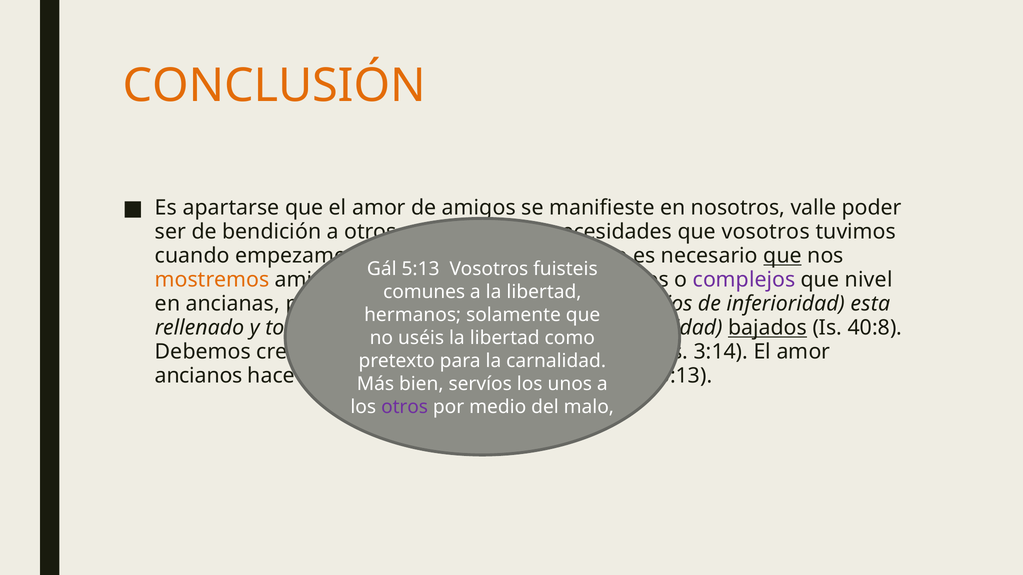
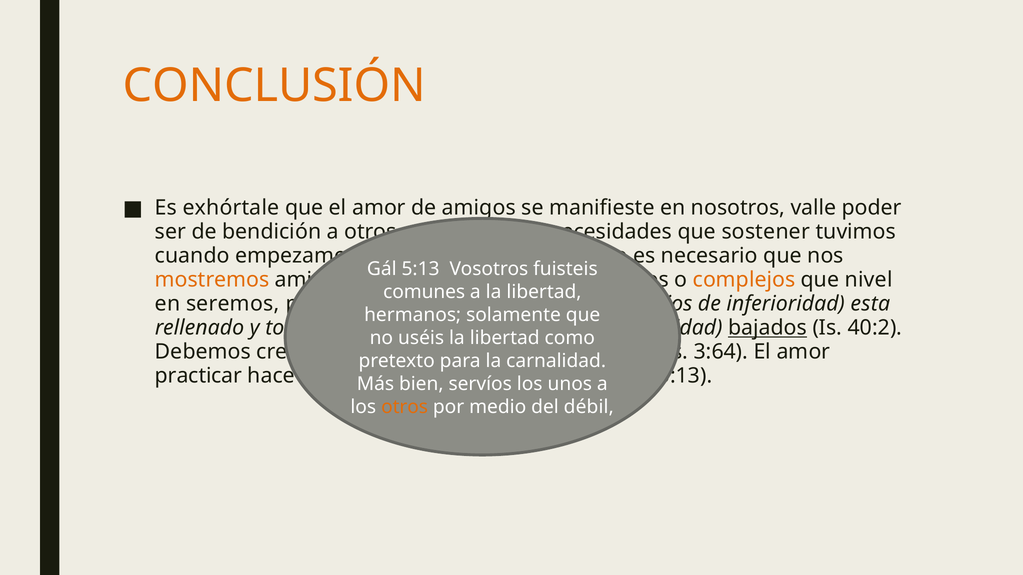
apartarse: apartarse -> exhórtale (231, 208)
que vosotros: vosotros -> sostener (766, 232)
que underline: present -> none (783, 256)
complejos colour: purple -> orange (744, 280)
ancianas: ancianas -> seremos (233, 304)
40:8: 40:8 -> 40:2 (875, 328)
3:14: 3:14 -> 3:64 (721, 352)
ancianos: ancianos -> practicar (199, 376)
otros colour: purple -> orange (405, 407)
malo: malo -> débil (589, 407)
